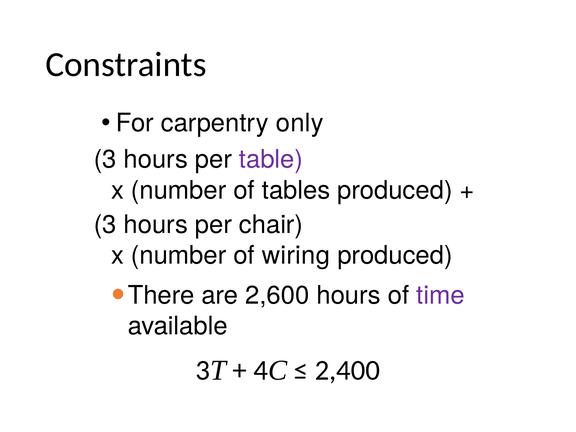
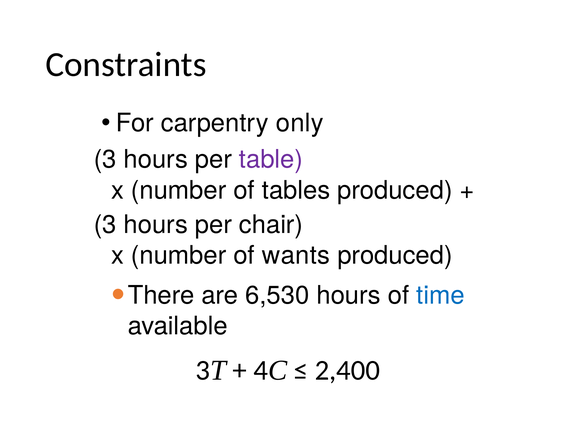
wiring: wiring -> wants (296, 255)
2,600: 2,600 -> 6,530 (277, 295)
time colour: purple -> blue (440, 295)
